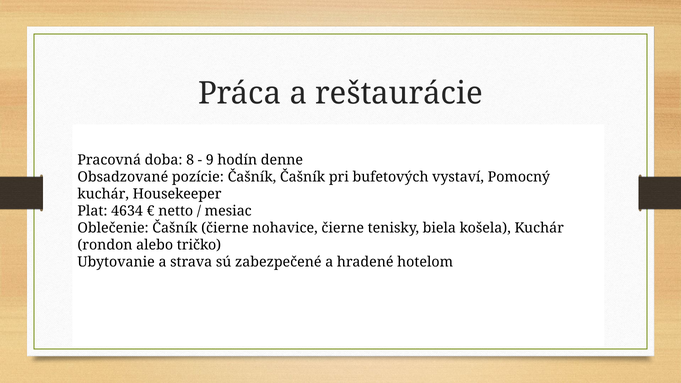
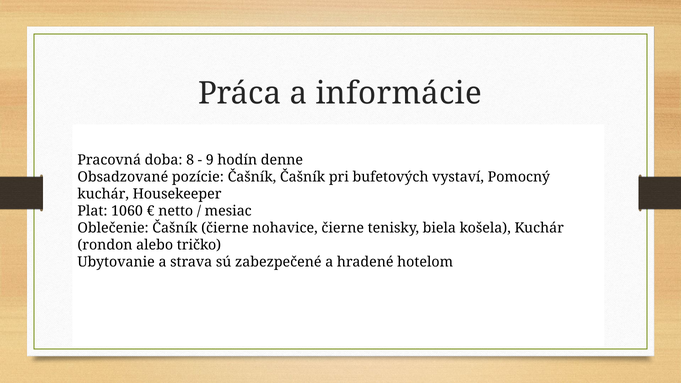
reštaurácie: reštaurácie -> informácie (399, 93)
4634: 4634 -> 1060 (127, 211)
